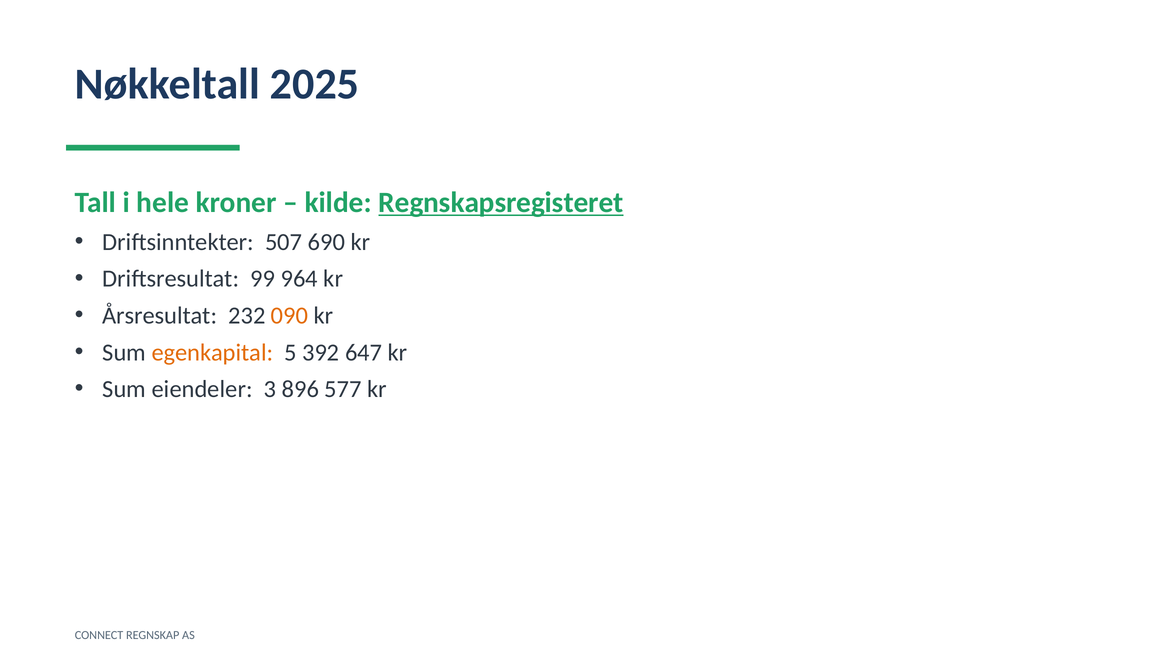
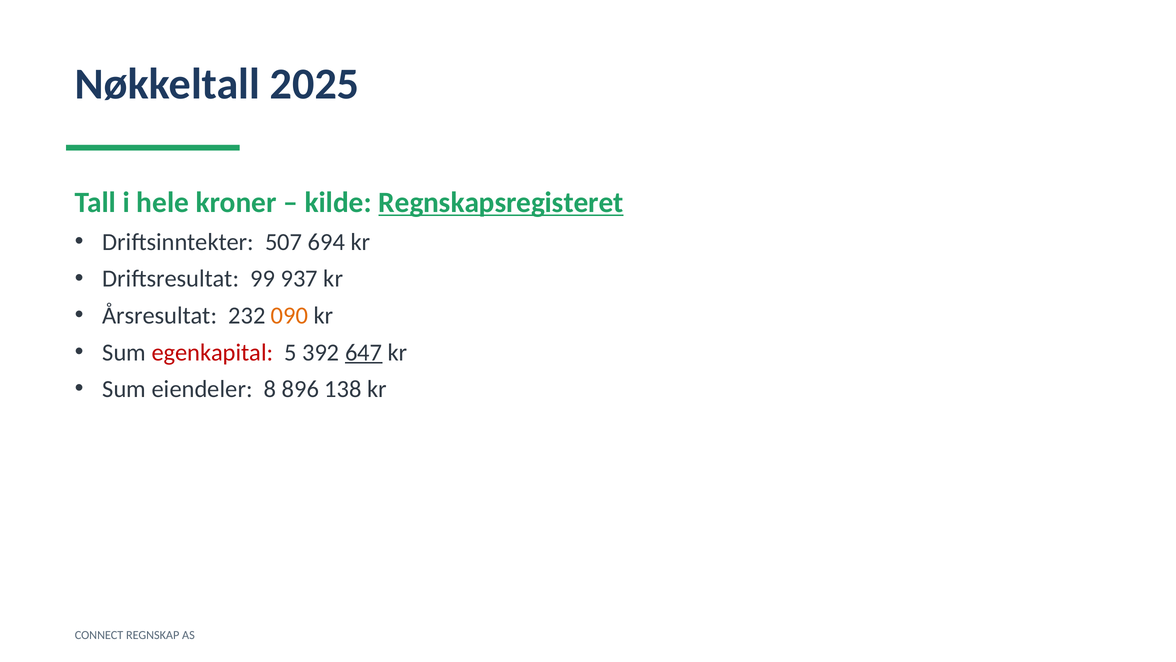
690: 690 -> 694 (327, 242)
964: 964 -> 937 (299, 279)
egenkapital colour: orange -> red (212, 352)
647 underline: none -> present (364, 352)
3: 3 -> 8 (270, 389)
577: 577 -> 138 (343, 389)
